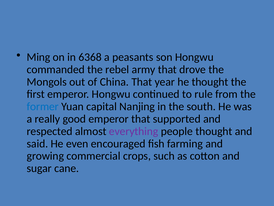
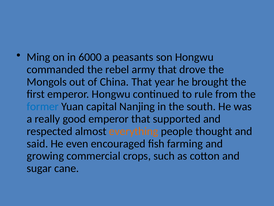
6368: 6368 -> 6000 (90, 57)
he thought: thought -> brought (210, 82)
everything colour: purple -> orange (134, 131)
